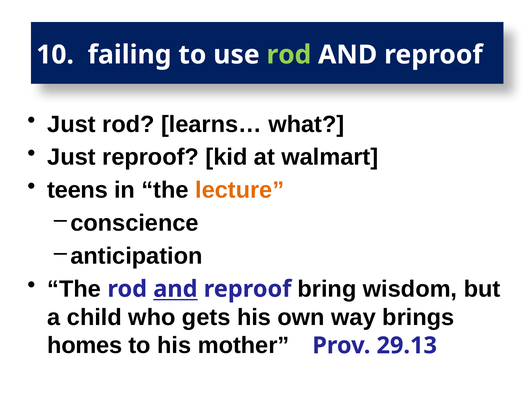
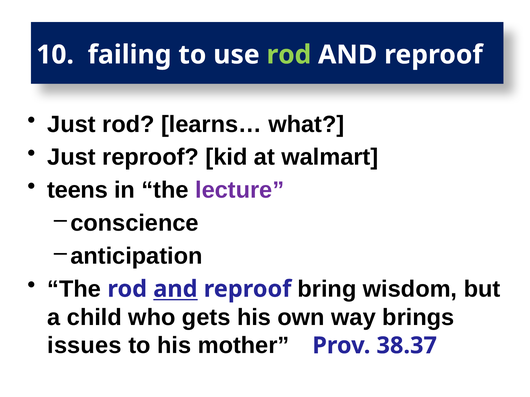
lecture colour: orange -> purple (240, 190)
homes: homes -> issues (84, 346)
29.13: 29.13 -> 38.37 (407, 346)
